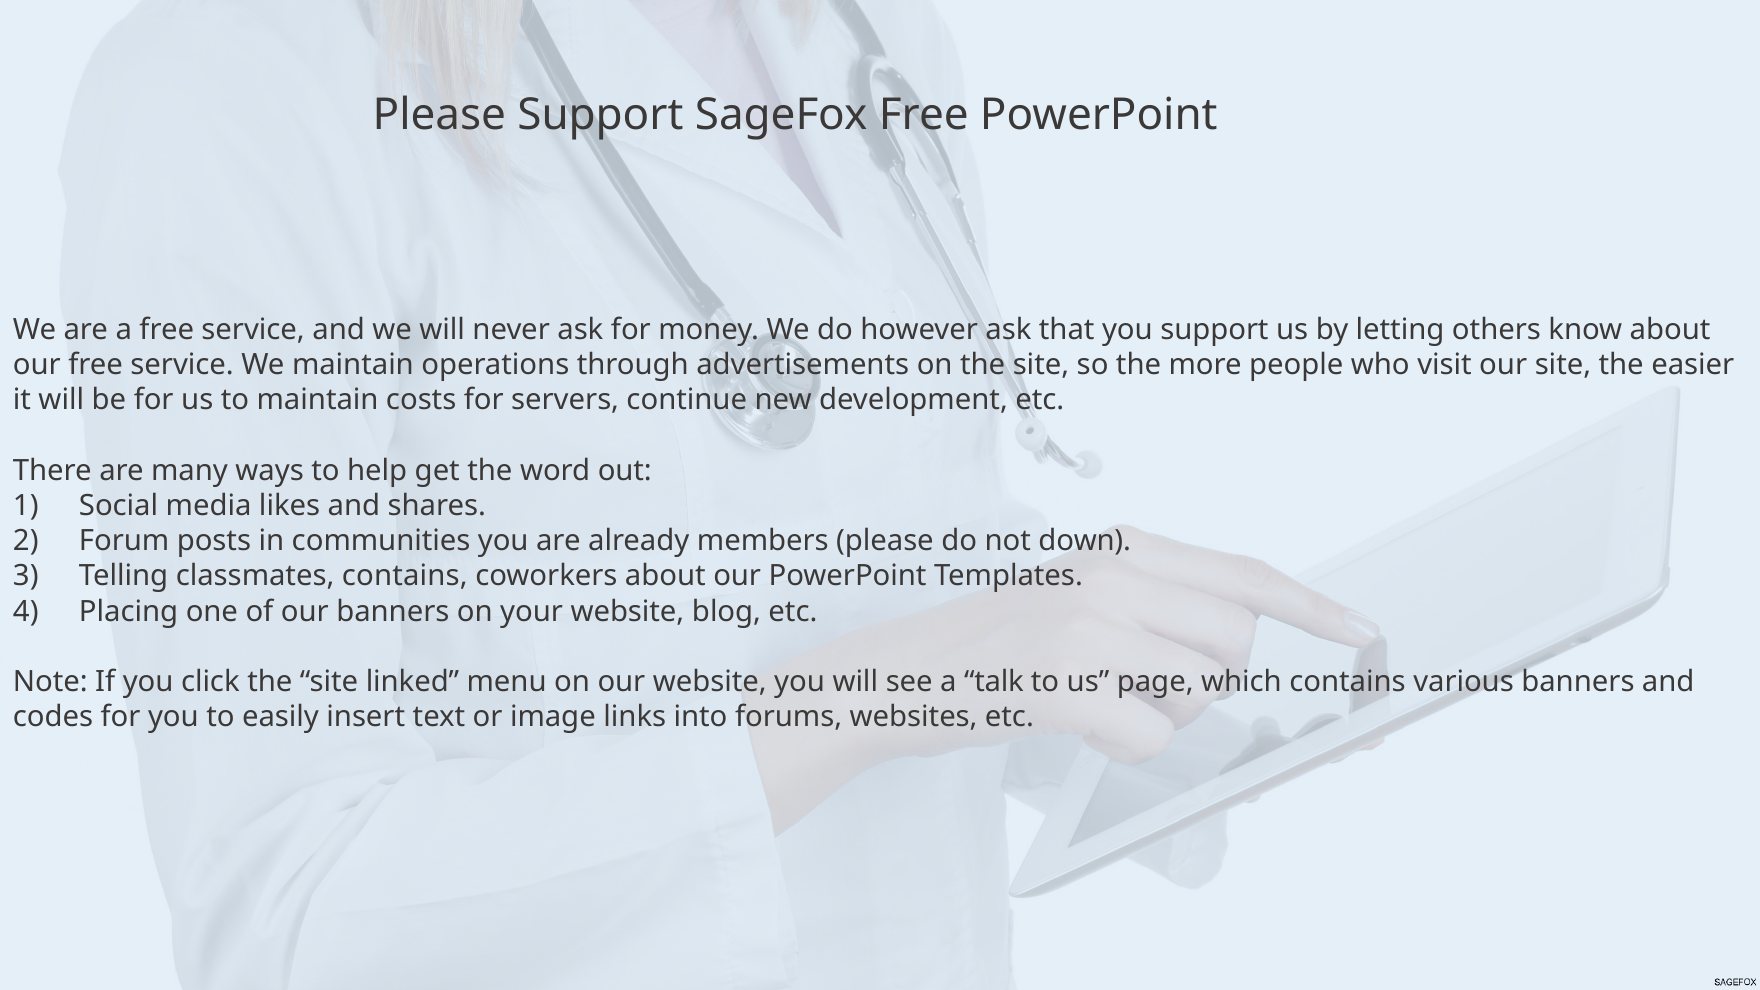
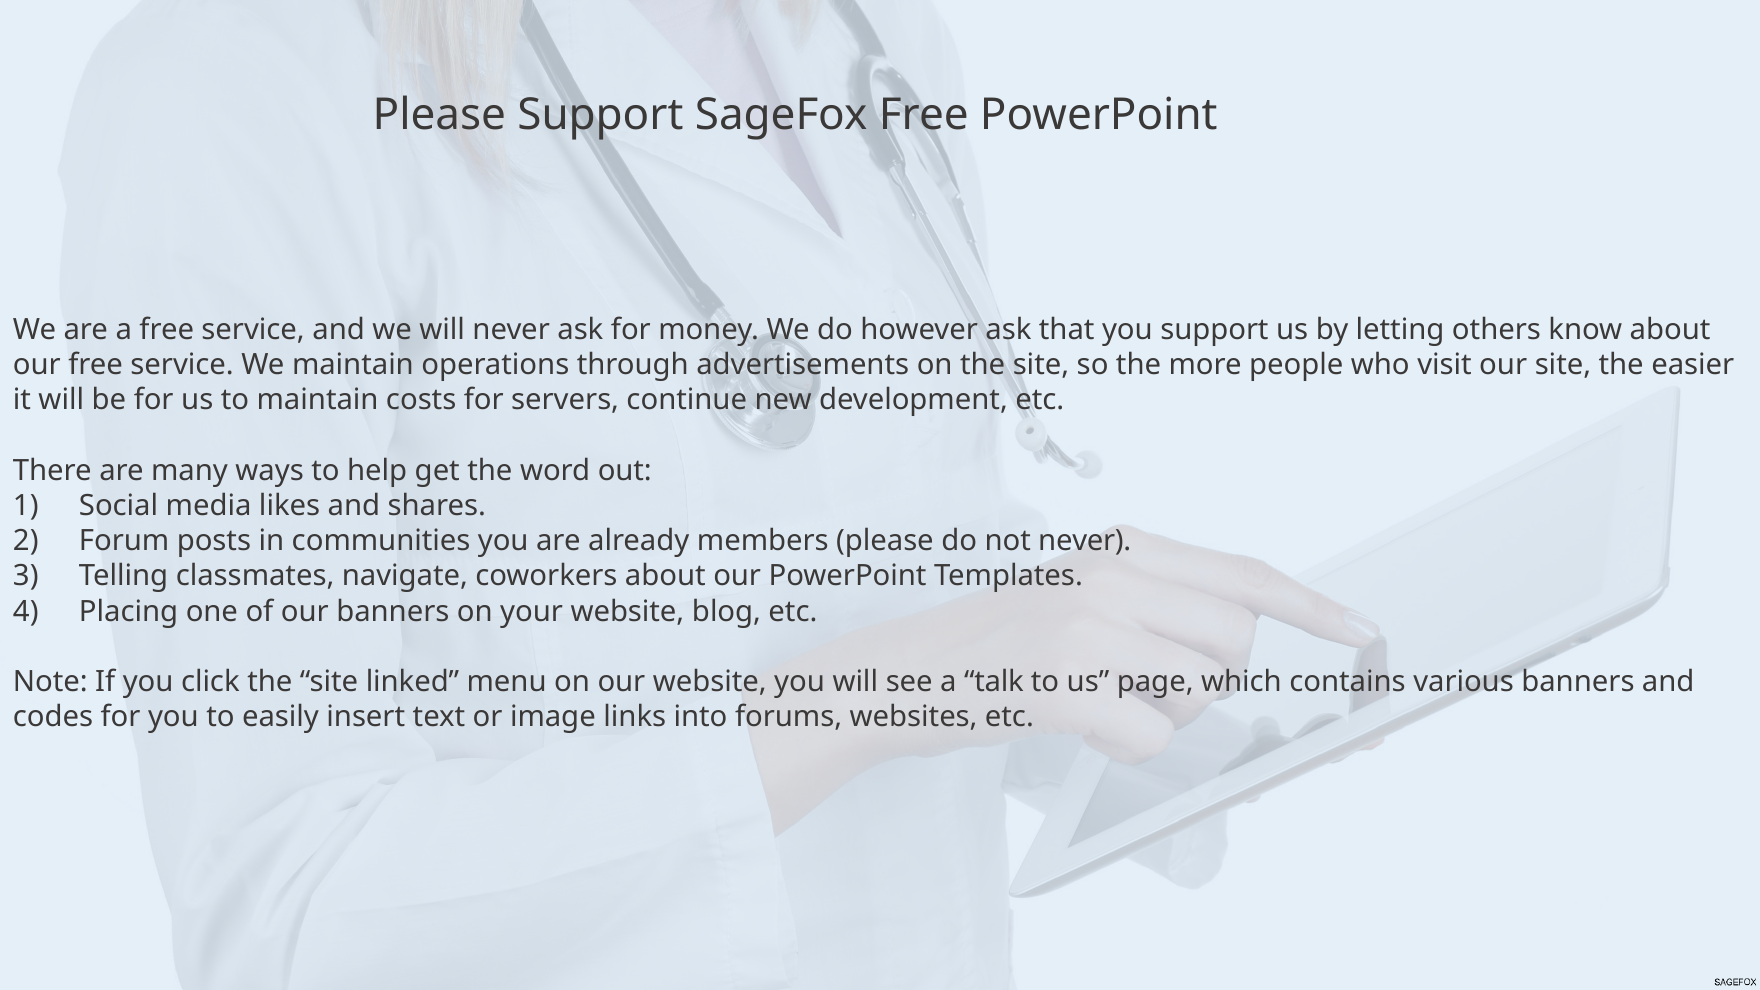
not down: down -> never (1085, 541)
classmates contains: contains -> navigate (405, 576)
